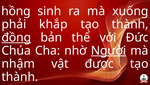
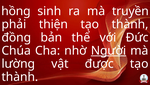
xuống: xuống -> truyền (130, 11)
khắp: khắp -> thiện (53, 24)
đồng underline: present -> none (16, 37)
nhậm: nhậm -> lường (18, 63)
